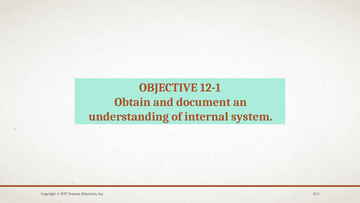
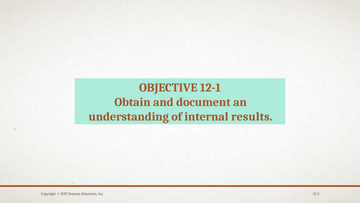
system: system -> results (252, 116)
